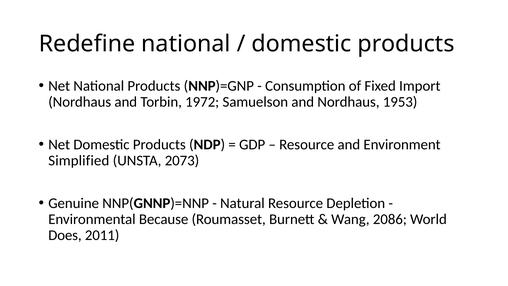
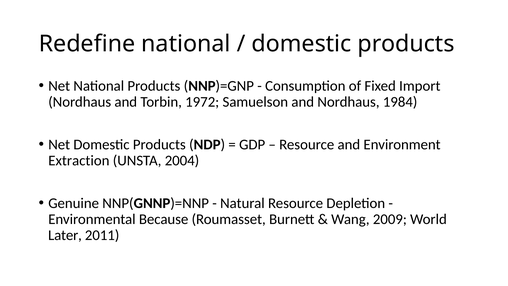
1953: 1953 -> 1984 (400, 102)
Simplified: Simplified -> Extraction (79, 160)
2073: 2073 -> 2004 (182, 160)
2086: 2086 -> 2009 (390, 219)
Does: Does -> Later (65, 235)
